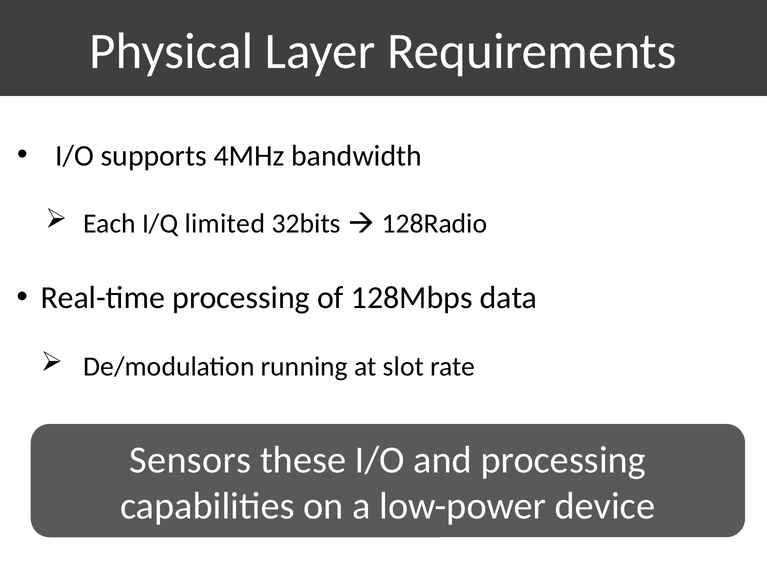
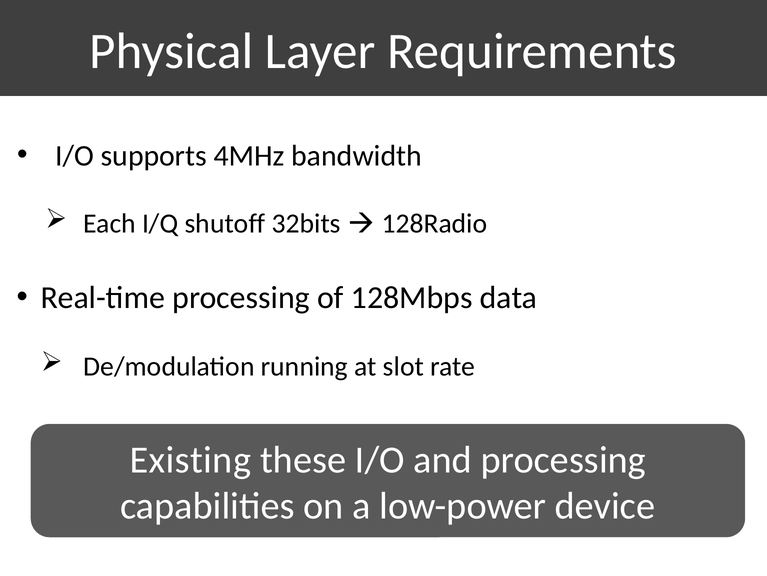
limited: limited -> shutoff (225, 223)
Sensors: Sensors -> Existing (190, 460)
